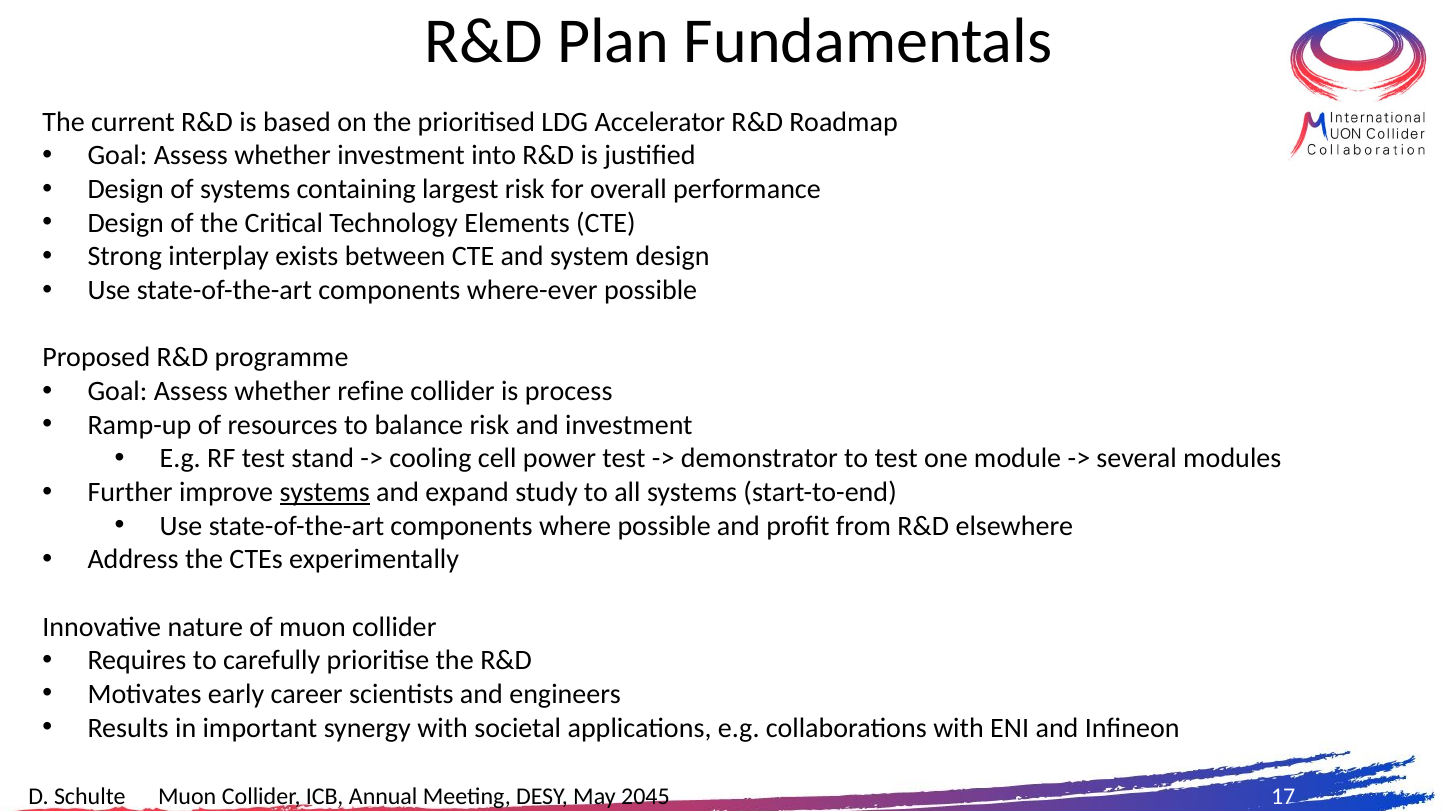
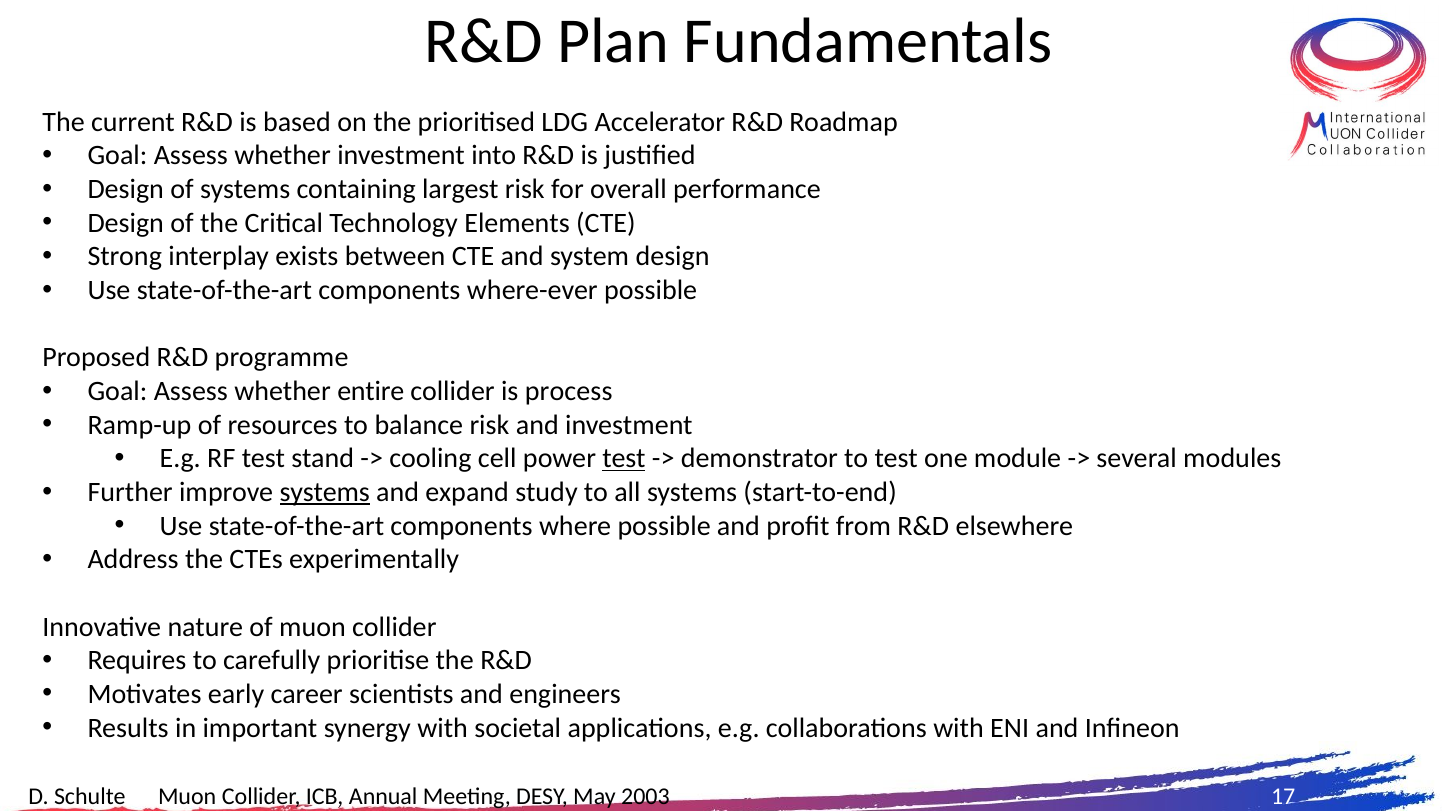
refine: refine -> entire (371, 391)
test underline: none -> present (624, 459)
2045: 2045 -> 2003 (645, 796)
